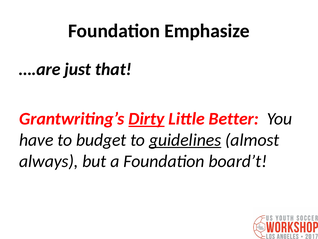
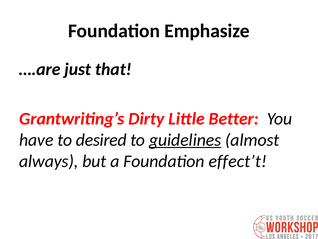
Dirty underline: present -> none (146, 118)
budget: budget -> desired (101, 140)
board’t: board’t -> effect’t (238, 161)
